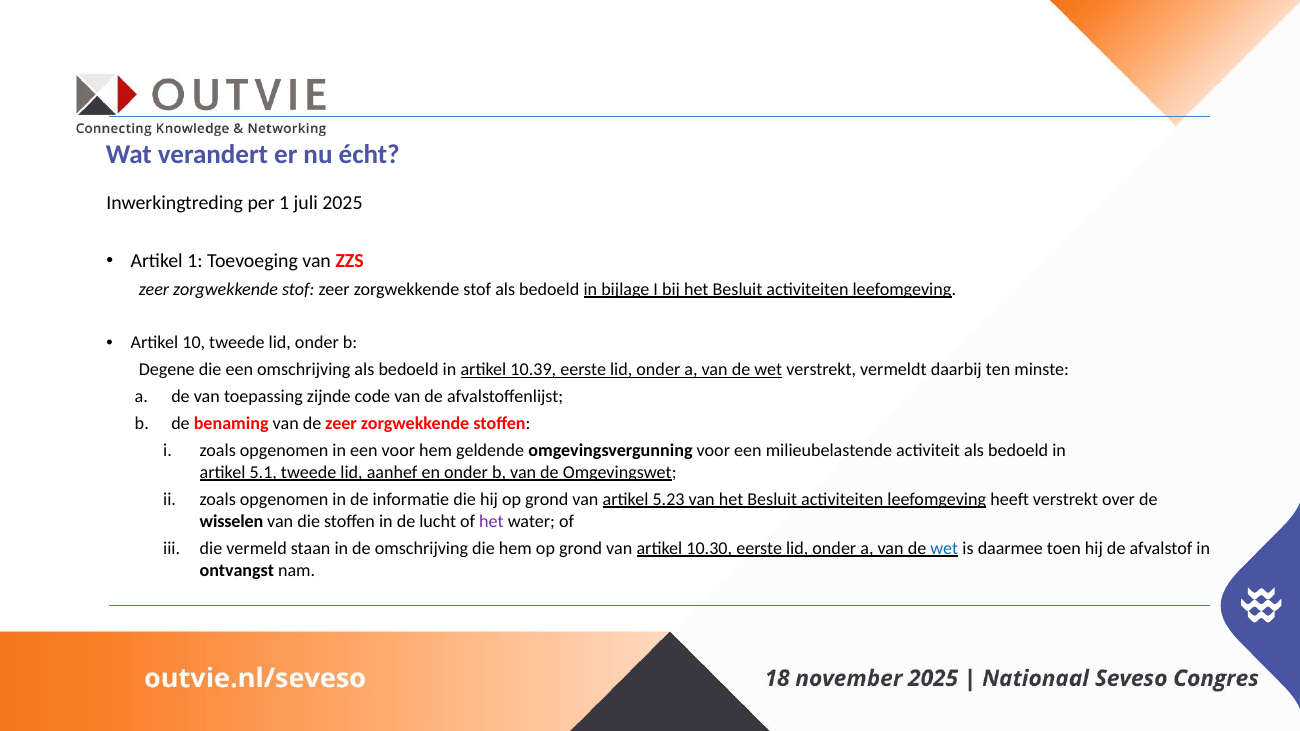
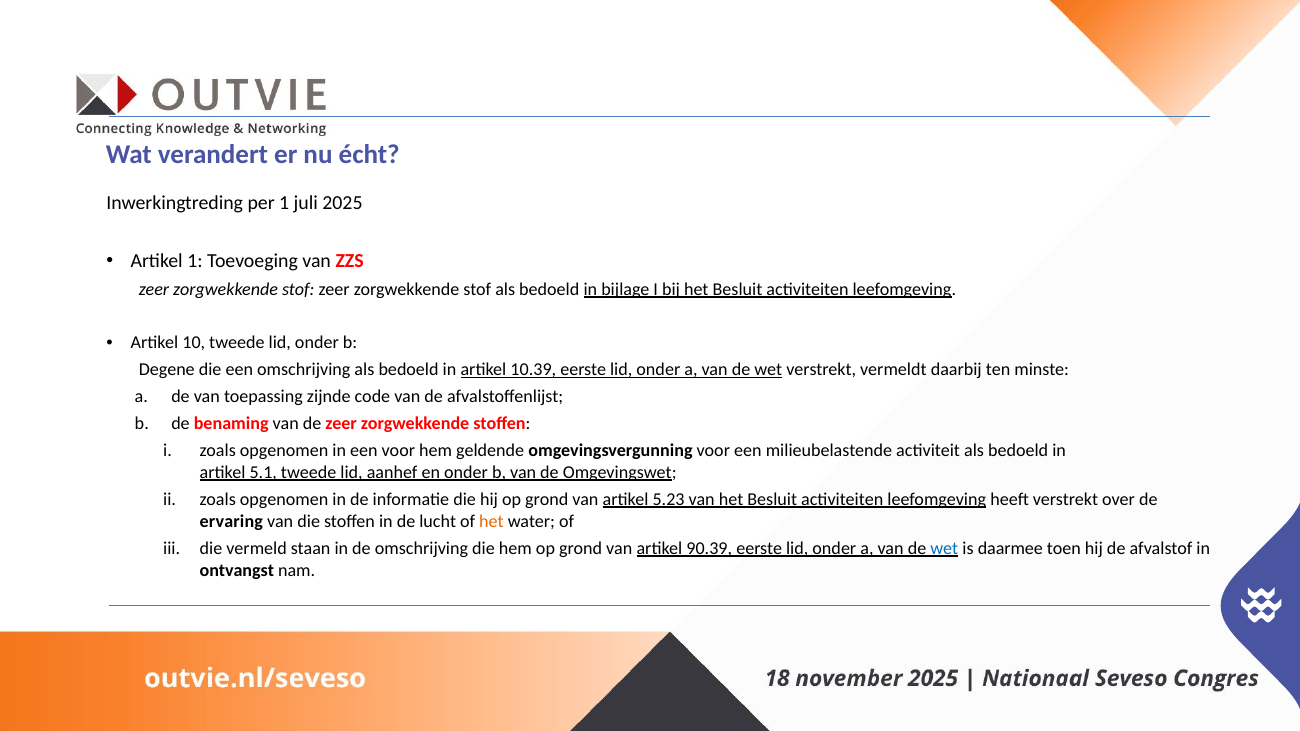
wisselen: wisselen -> ervaring (231, 522)
het colour: purple -> orange (491, 522)
10.30: 10.30 -> 90.39 (709, 548)
